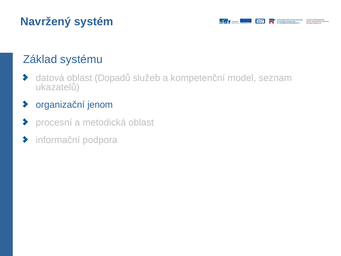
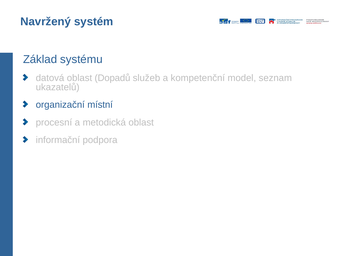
jenom: jenom -> místní (100, 105)
